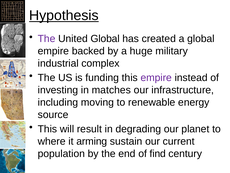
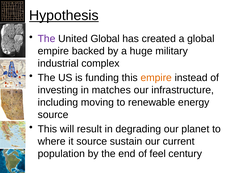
empire colour: purple -> orange (156, 78)
it arming: arming -> source (92, 141)
find: find -> feel (158, 153)
